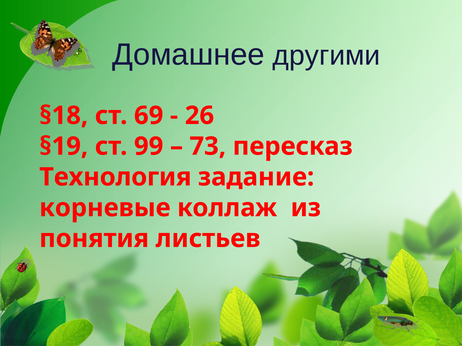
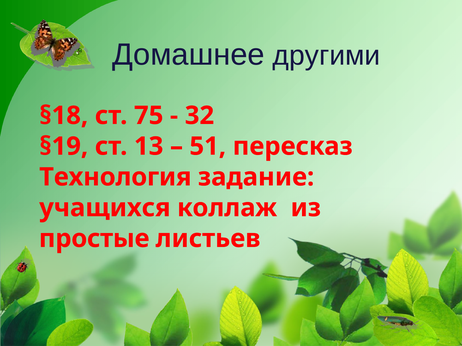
69: 69 -> 75 (149, 116)
26: 26 -> 32 (199, 116)
99: 99 -> 13 (149, 147)
73: 73 -> 51 (208, 147)
корневые: корневые -> учащихся (105, 208)
понятия: понятия -> простые (94, 239)
